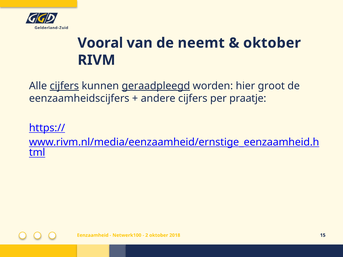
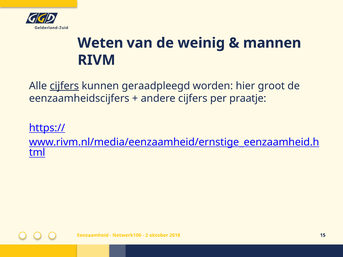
Vooral: Vooral -> Weten (100, 43)
neemt: neemt -> weinig (201, 43)
oktober: oktober -> mannen (272, 43)
geraadpleegd underline: present -> none (156, 86)
